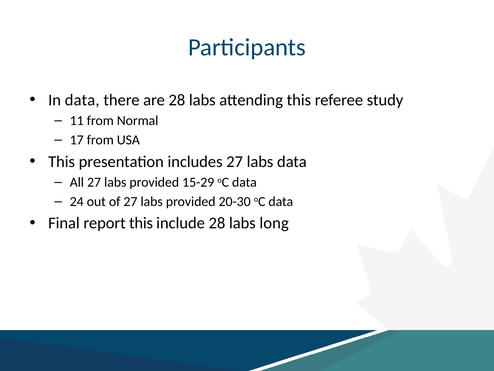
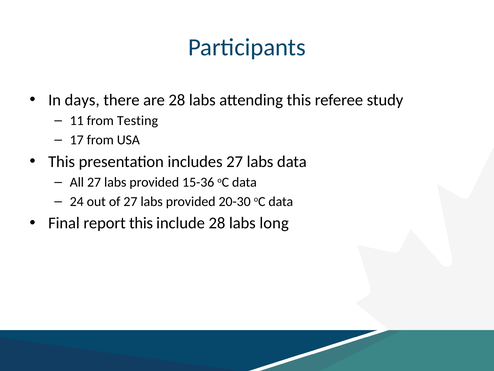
In data: data -> days (82, 100)
Normal: Normal -> Testing (138, 121)
15-29: 15-29 -> 15-36 (198, 182)
